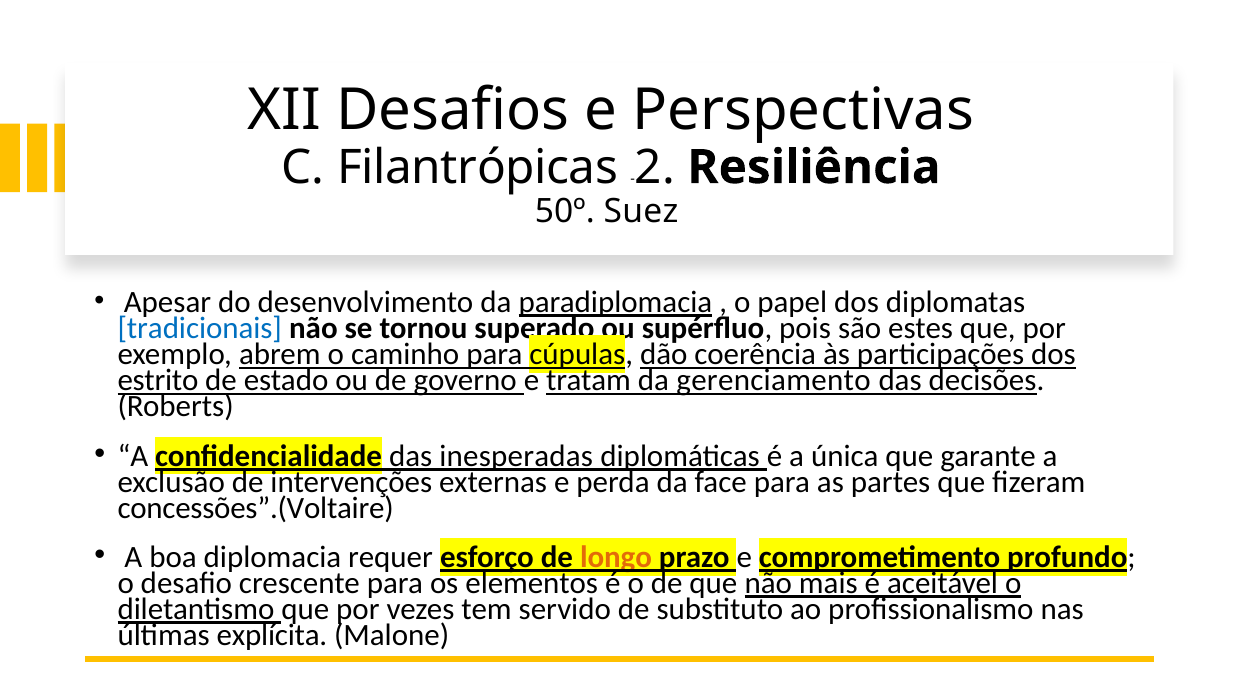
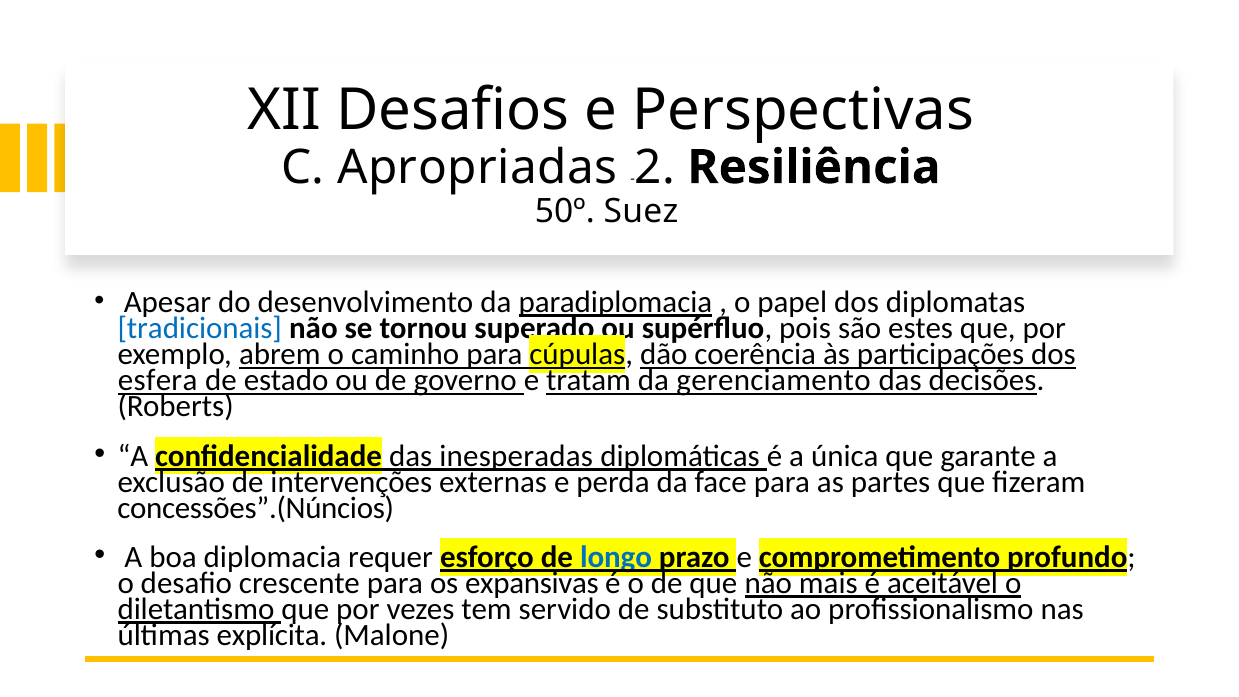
Filantrópicas: Filantrópicas -> Apropriadas (477, 167)
estrito: estrito -> esfera (158, 381)
concessões”.(Voltaire: concessões”.(Voltaire -> concessões”.(Núncios (256, 508)
longo colour: orange -> blue (616, 557)
elementos: elementos -> expansivas (532, 583)
